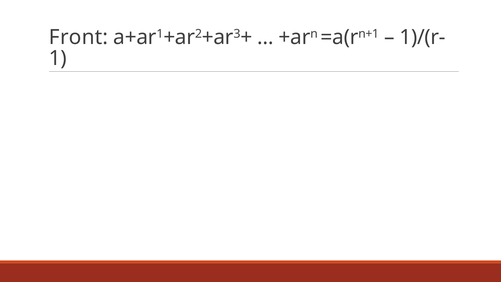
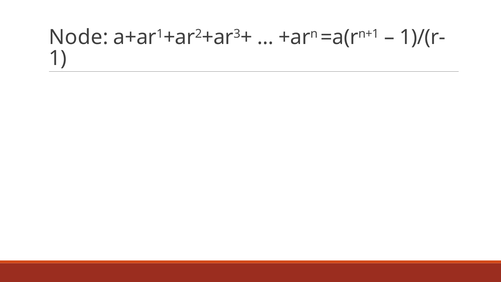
Front: Front -> Node (79, 37)
